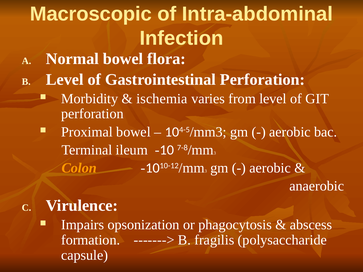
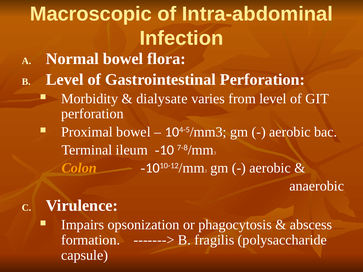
ischemia: ischemia -> dialysate (162, 99)
